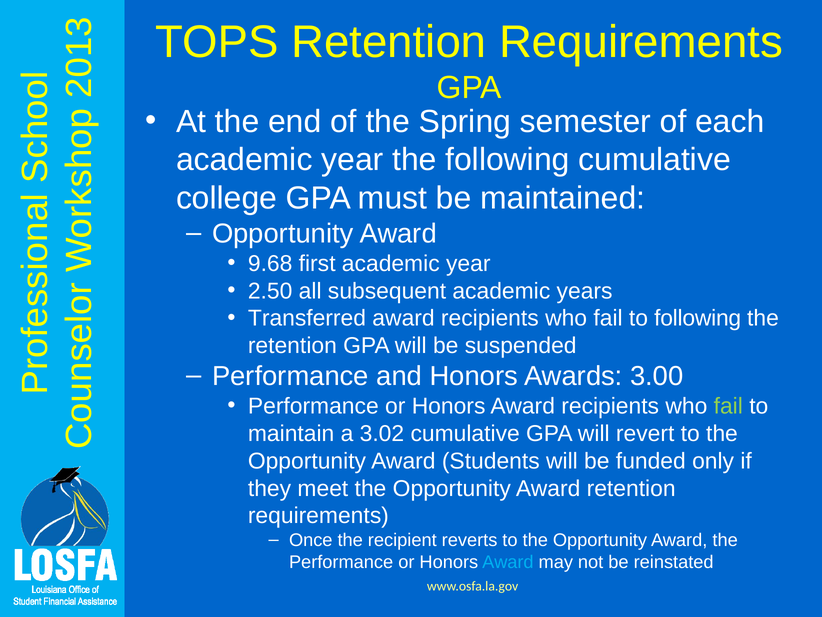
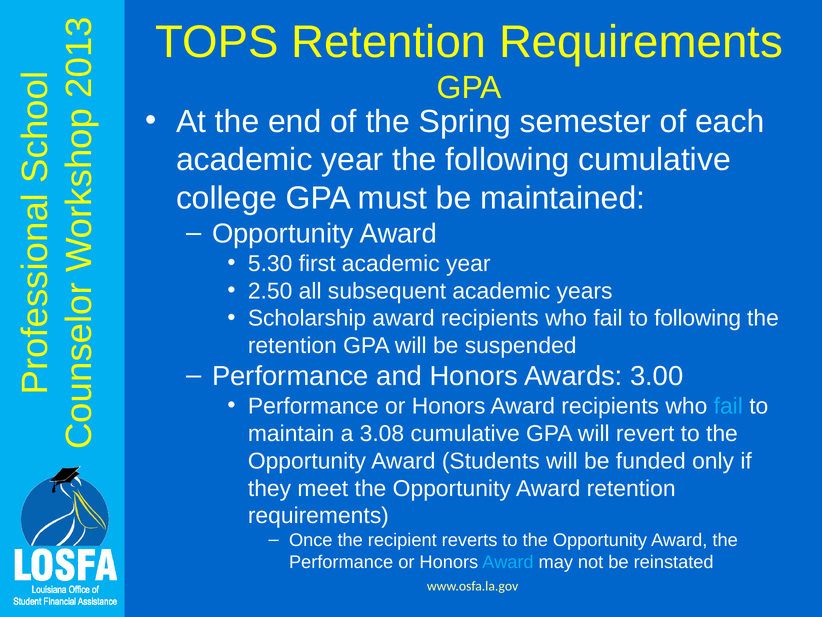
9.68: 9.68 -> 5.30 (270, 263)
Transferred: Transferred -> Scholarship (307, 318)
fail colour: light green -> light blue (728, 406)
3.02: 3.02 -> 3.08 (382, 433)
